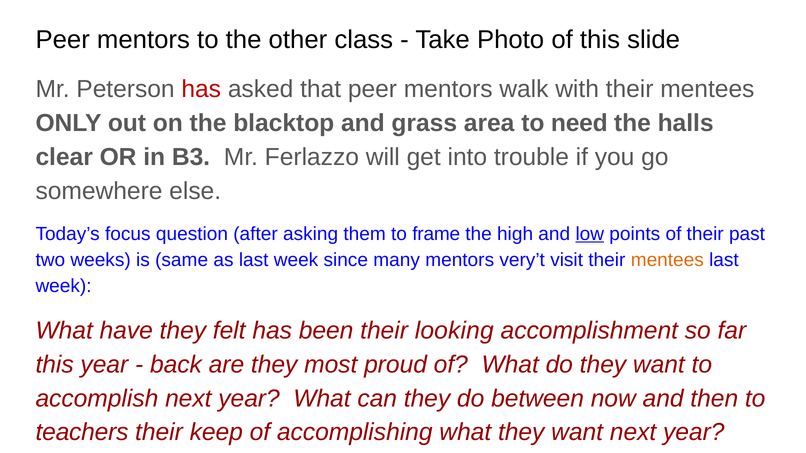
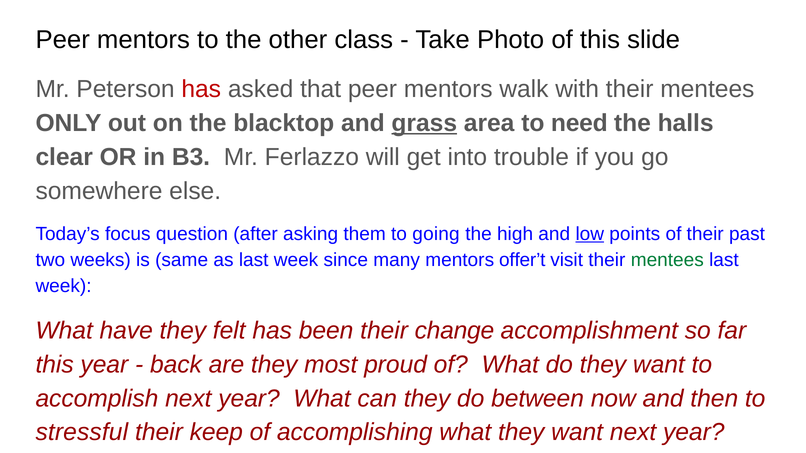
grass underline: none -> present (424, 123)
frame: frame -> going (436, 234)
very’t: very’t -> offer’t (522, 260)
mentees colour: orange -> green (667, 260)
looking: looking -> change (454, 331)
teachers: teachers -> stressful (82, 433)
